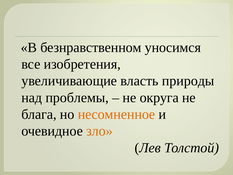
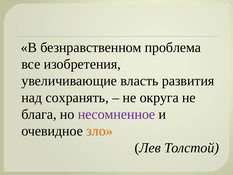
уносимся: уносимся -> проблема (173, 47)
природы: природы -> развития (188, 81)
проблемы: проблемы -> сохранять (77, 97)
несомненное colour: orange -> purple (117, 114)
